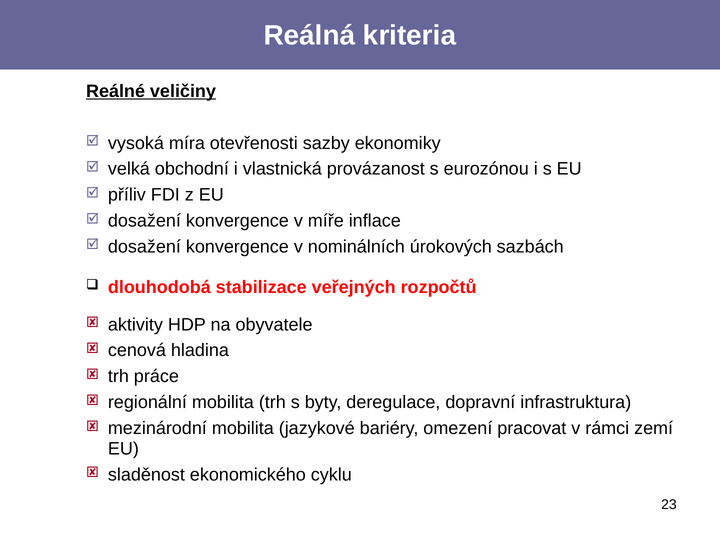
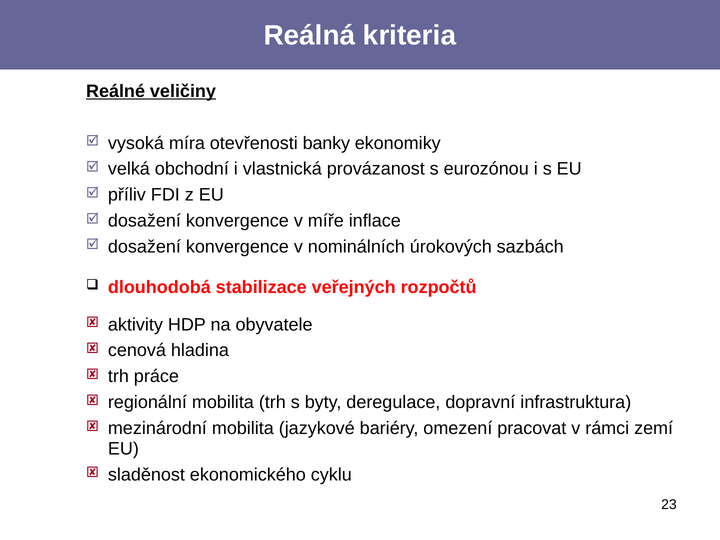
sazby: sazby -> banky (326, 143)
